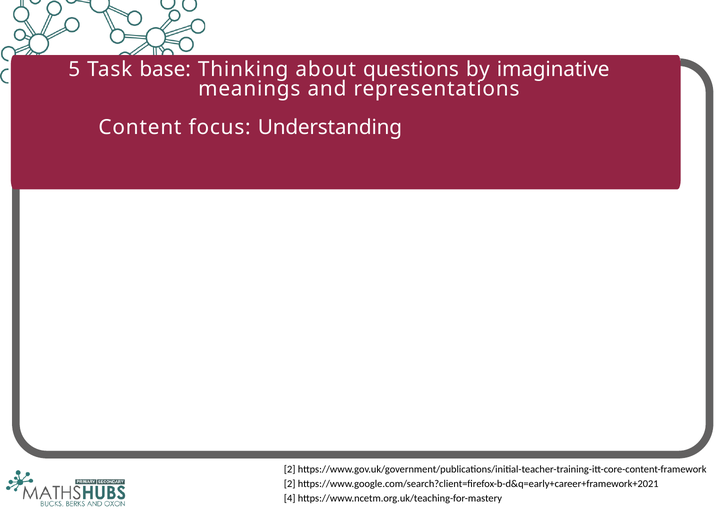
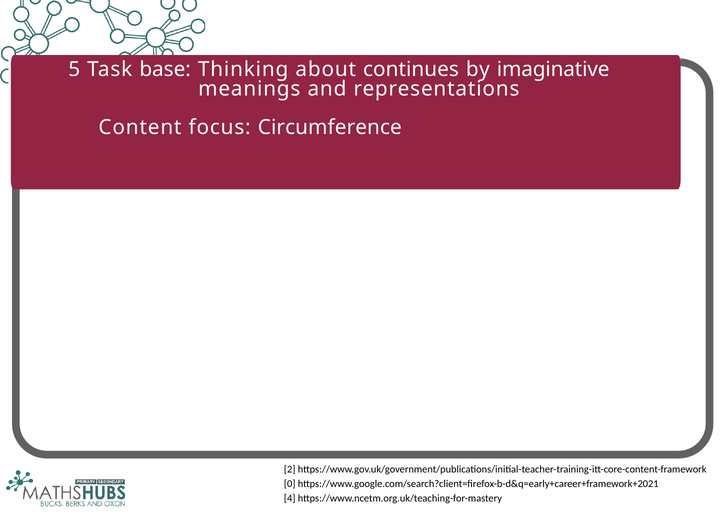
questions: questions -> continues (411, 70)
Understanding: Understanding -> Circumference (330, 128)
2: 2 -> 0 (290, 484)
